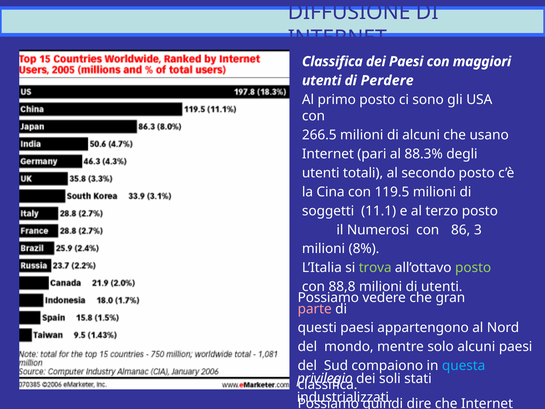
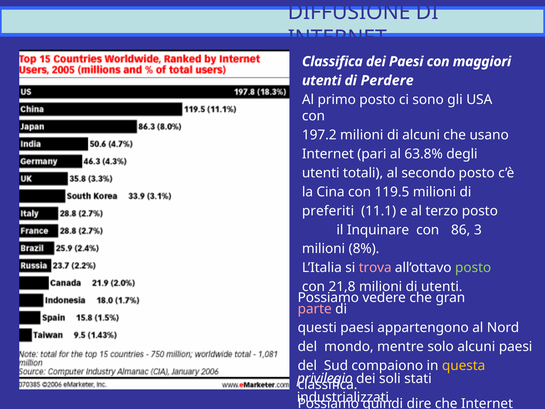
266.5: 266.5 -> 197.2 (319, 135)
88.3%: 88.3% -> 63.8% (424, 154)
soggetti: soggetti -> preferiti (328, 211)
Numerosi: Numerosi -> Inquinare (378, 230)
trova colour: light green -> pink (375, 268)
88,8: 88,8 -> 21,8 (342, 287)
questa colour: light blue -> yellow (464, 366)
